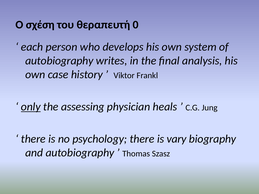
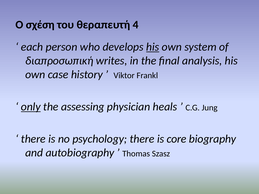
0: 0 -> 4 (136, 25)
his underline: none -> present (153, 47)
autobiography: autobiography -> διαπροσωπική (59, 61)
vary: vary -> core (177, 139)
